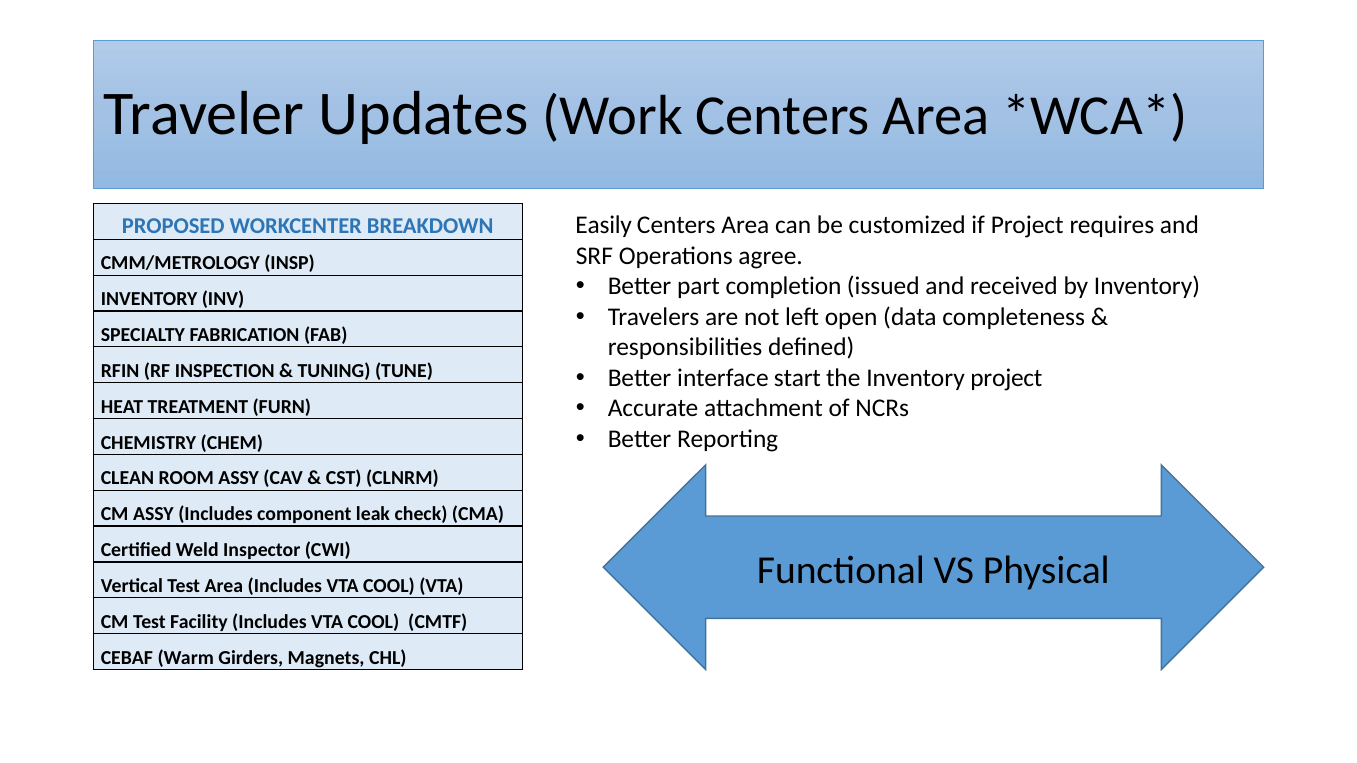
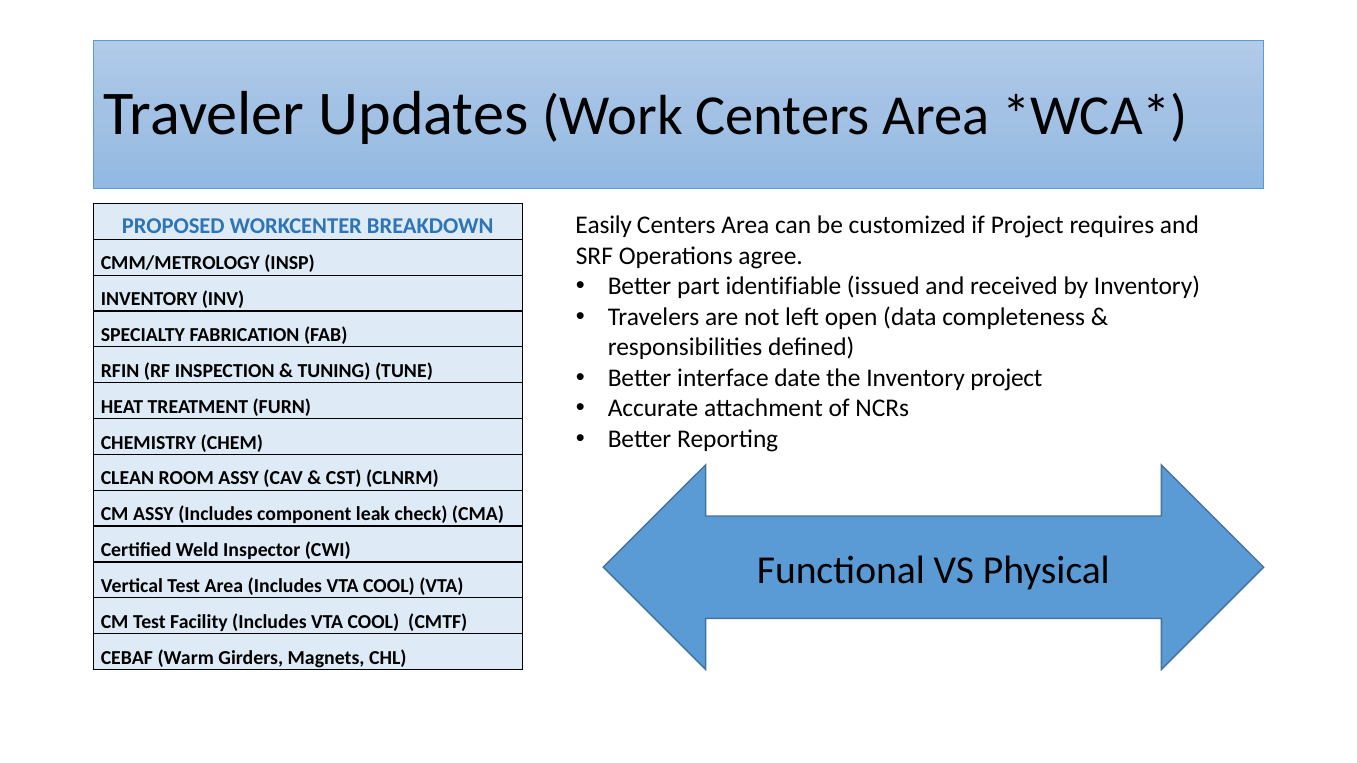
completion: completion -> identifiable (783, 287)
start: start -> date (797, 378)
